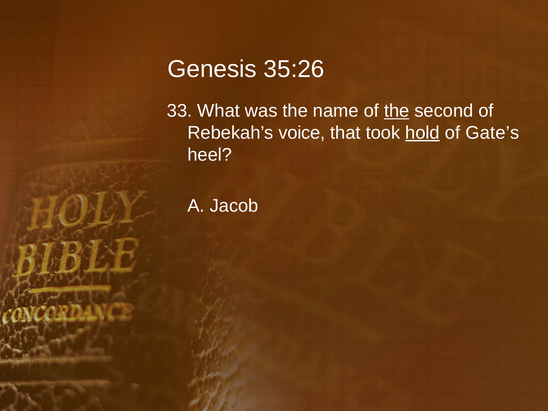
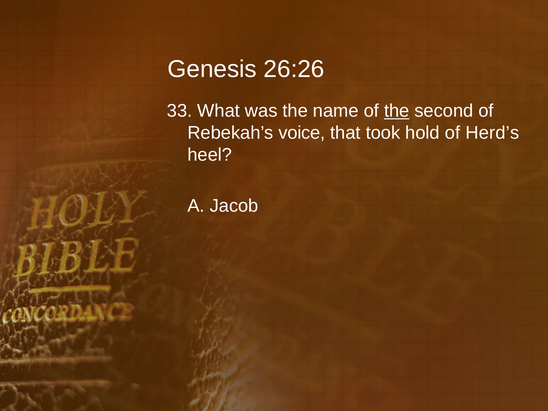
35:26: 35:26 -> 26:26 (294, 69)
hold underline: present -> none (423, 133)
Gate’s: Gate’s -> Herd’s (492, 133)
